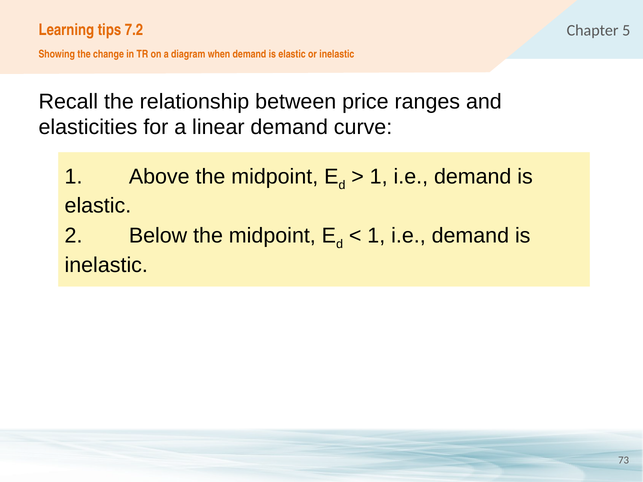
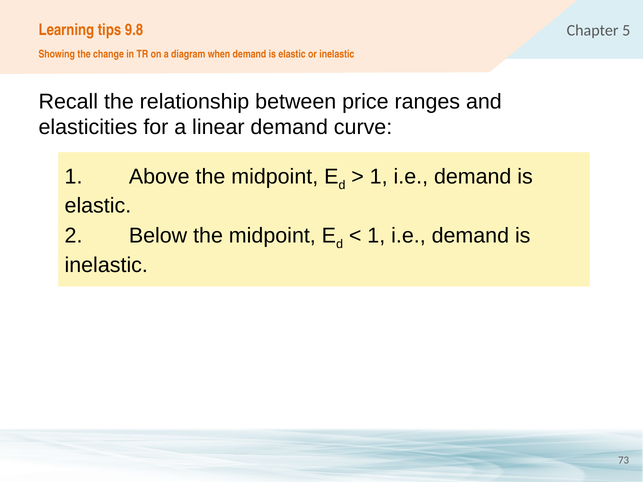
7.2: 7.2 -> 9.8 (134, 30)
